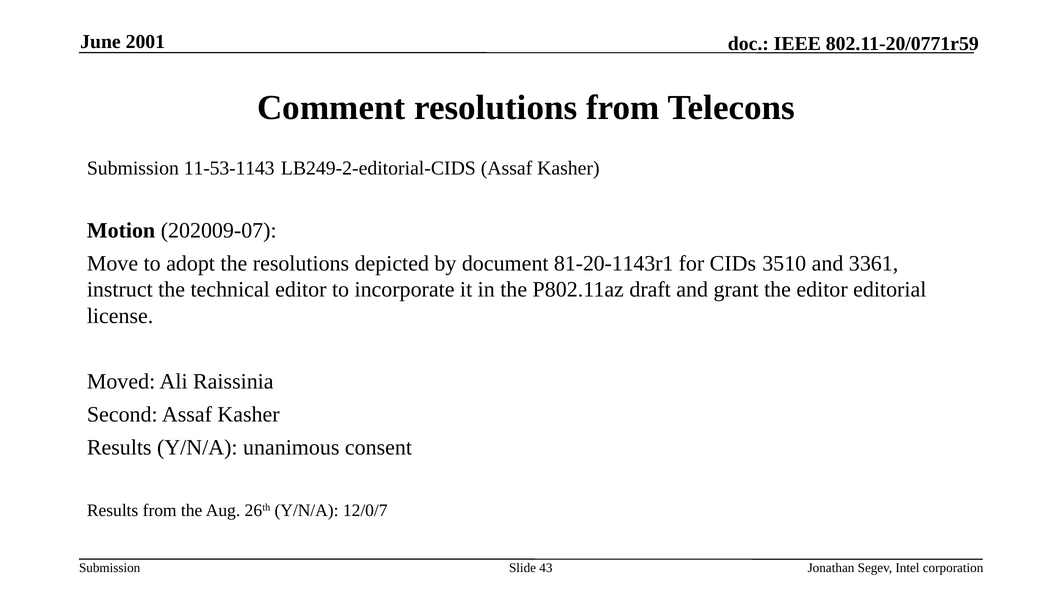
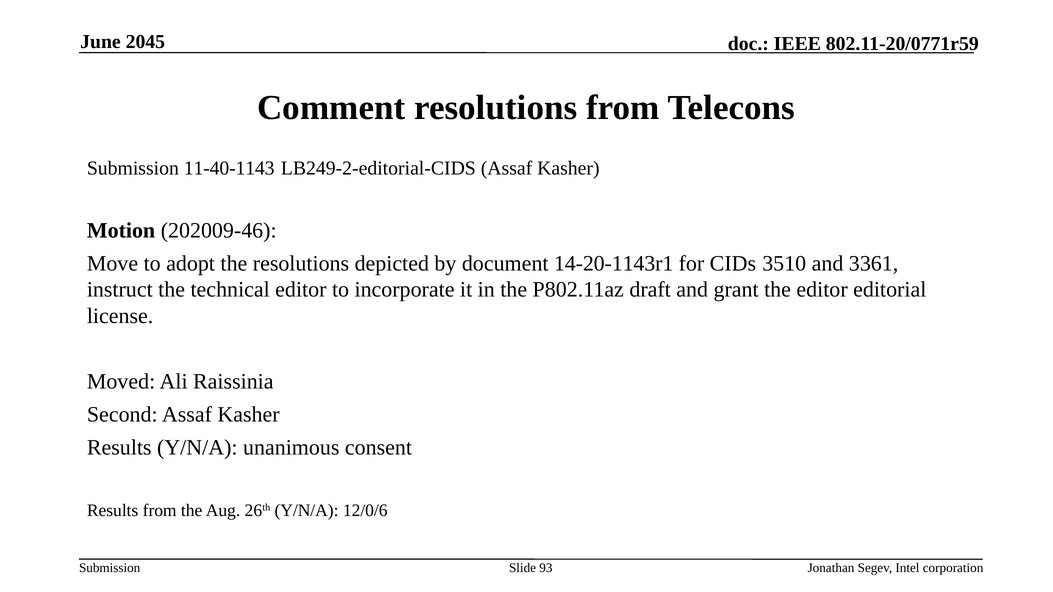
2001: 2001 -> 2045 (145, 42)
11-53-1143: 11-53-1143 -> 11-40-1143 (229, 168)
202009-07: 202009-07 -> 202009-46 (219, 230)
81-20-1143r1: 81-20-1143r1 -> 14-20-1143r1 (614, 263)
12/0/7: 12/0/7 -> 12/0/6 (365, 511)
43: 43 -> 93 (546, 568)
